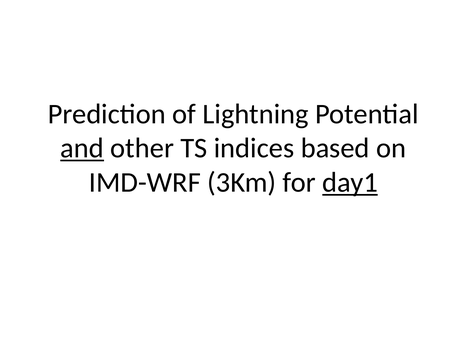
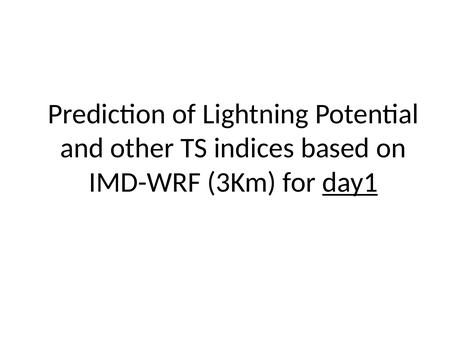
and underline: present -> none (82, 148)
